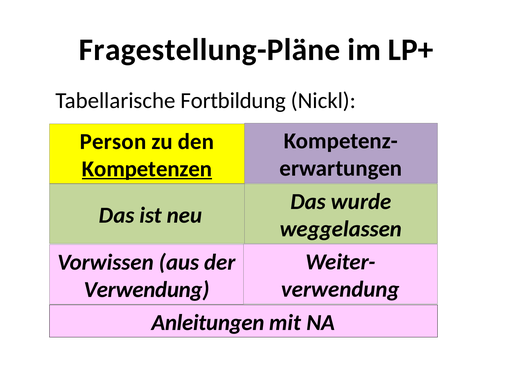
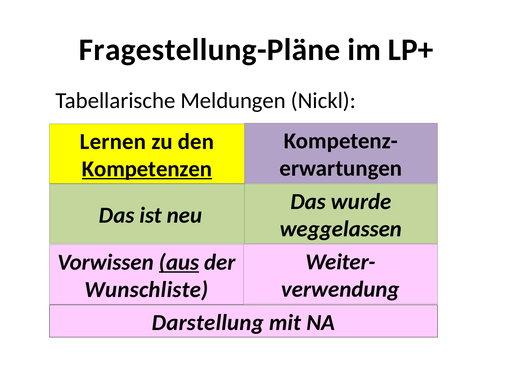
Fortbildung: Fortbildung -> Meldungen (233, 101)
Person: Person -> Lernen (113, 141)
aus underline: none -> present (179, 262)
Verwendung: Verwendung -> Wunschliste (146, 289)
Anleitungen: Anleitungen -> Darstellung (208, 323)
